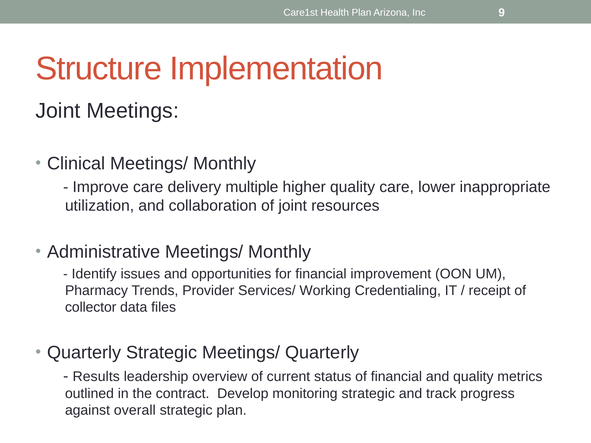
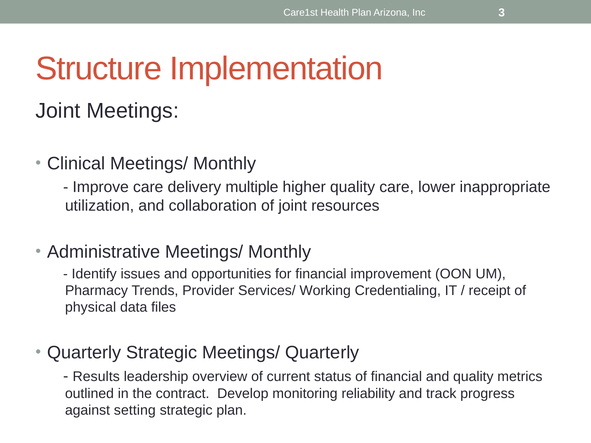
9: 9 -> 3 (502, 13)
collector: collector -> physical (91, 307)
monitoring strategic: strategic -> reliability (368, 394)
overall: overall -> setting (135, 410)
